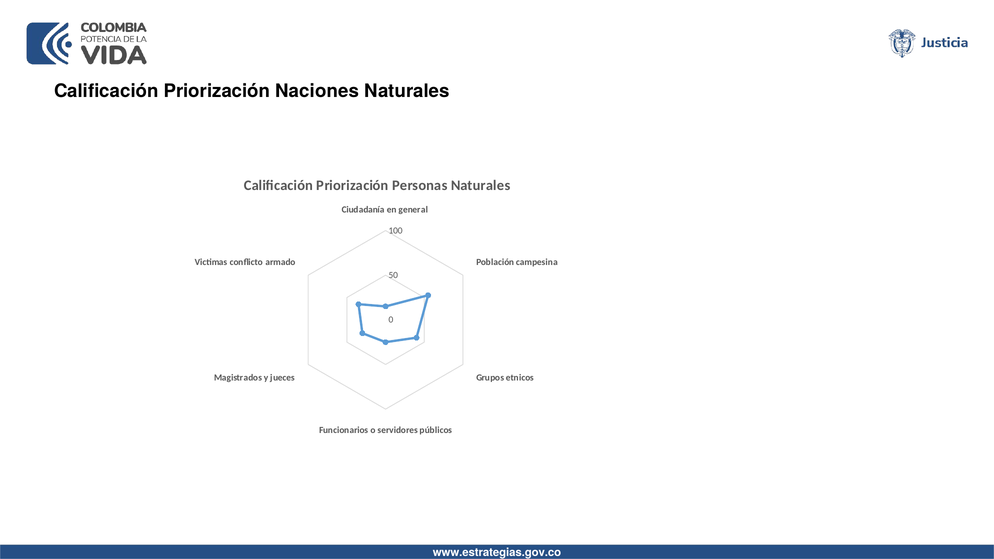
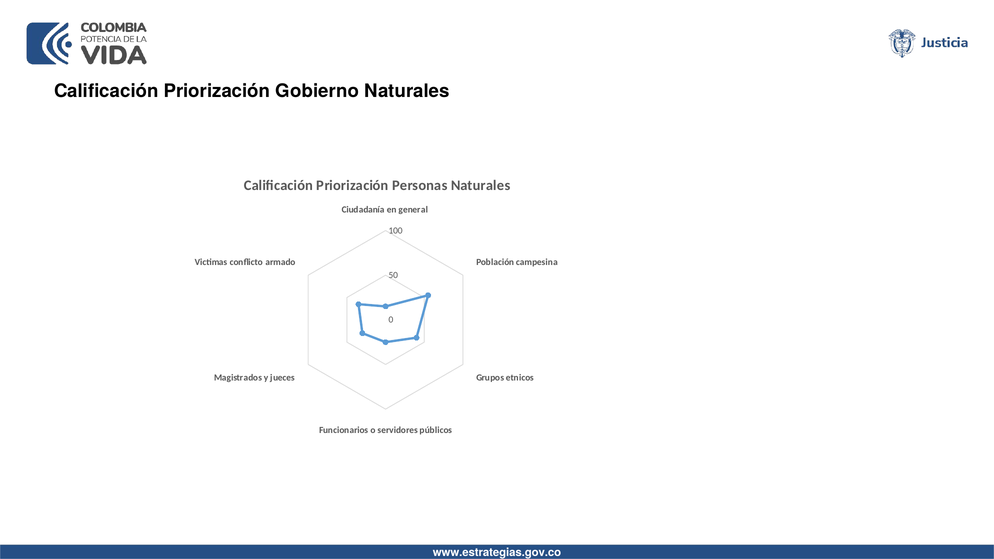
Naciones: Naciones -> Gobierno (317, 91)
